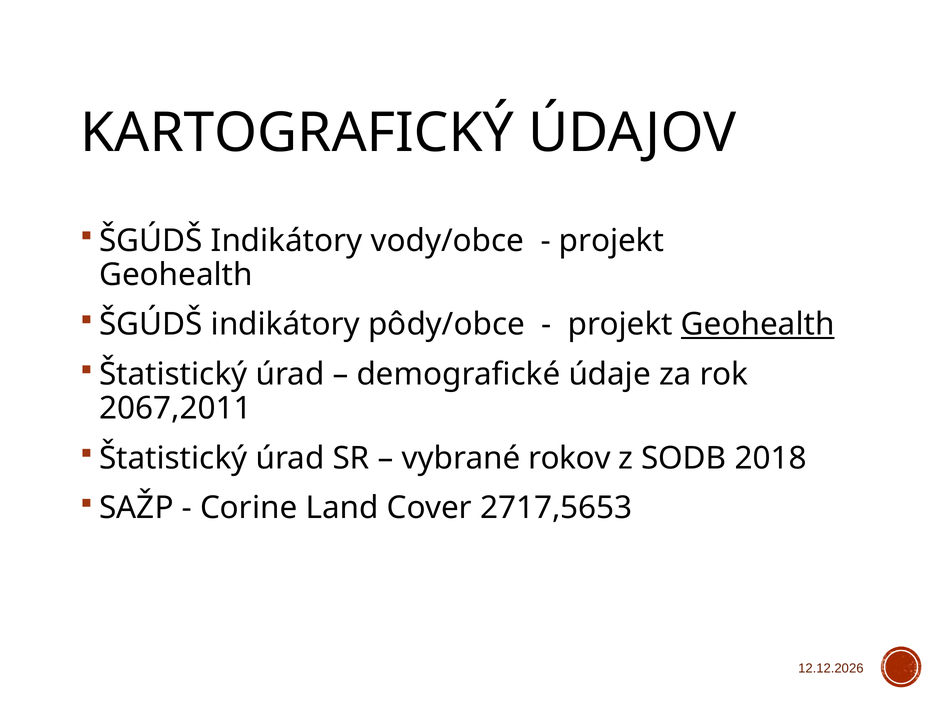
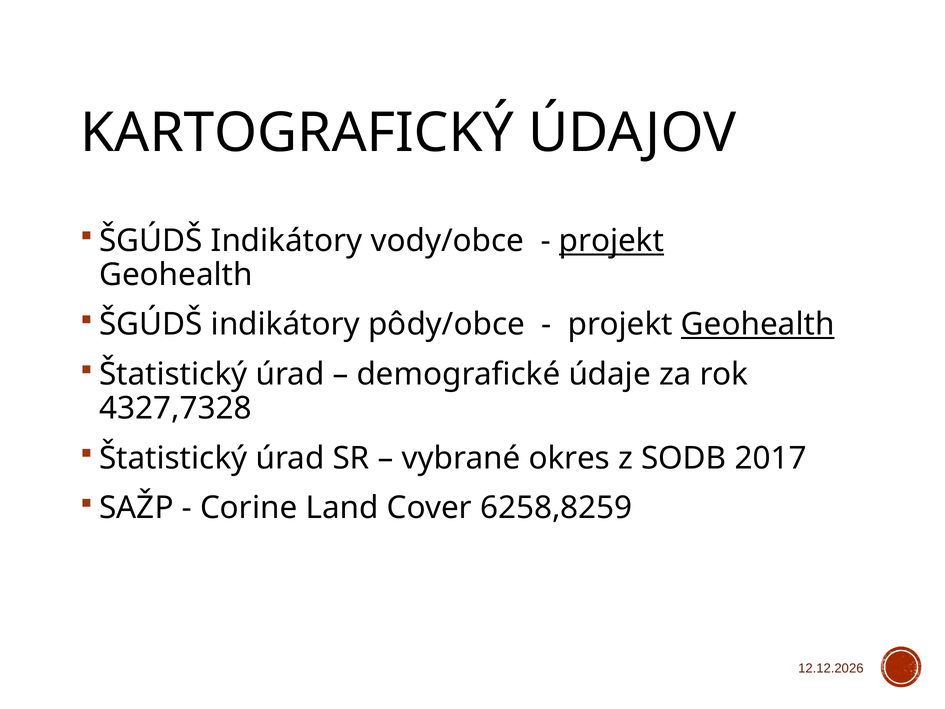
projekt underline: none -> present (611, 241)
2067,2011: 2067,2011 -> 4327,7328 (175, 408)
rokov: rokov -> okres (569, 458)
2018: 2018 -> 2017 (771, 458)
2717,5653: 2717,5653 -> 6258,8259 (556, 508)
